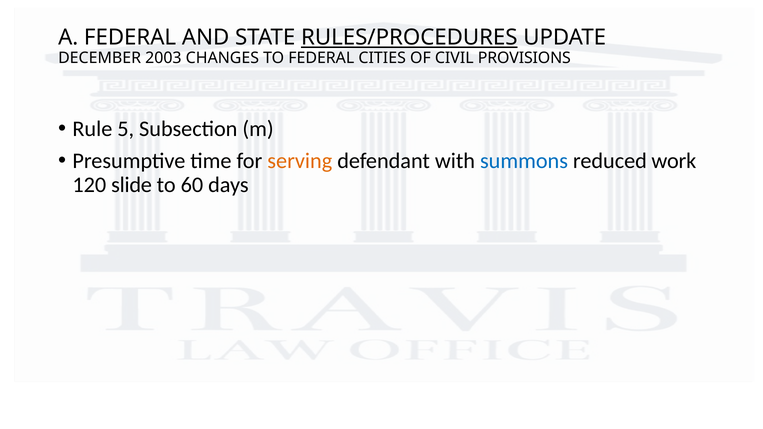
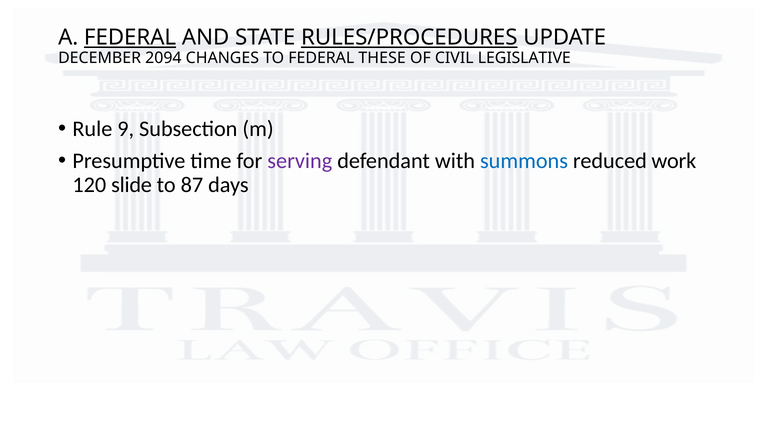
FEDERAL underline: none -> present (130, 38)
2003: 2003 -> 2094 (163, 58)
CITIES: CITIES -> THESE (382, 58)
PROVISIONS: PROVISIONS -> LEGISLATIVE (524, 58)
5: 5 -> 9 (126, 129)
serving colour: orange -> purple (300, 161)
60: 60 -> 87 (192, 185)
